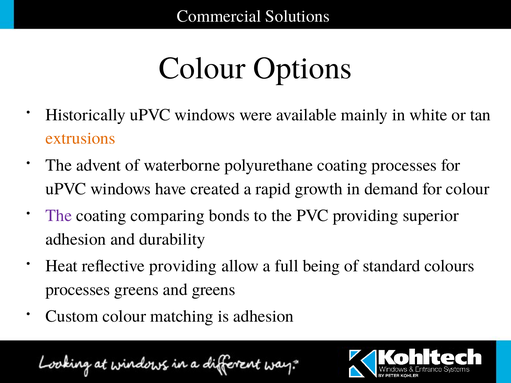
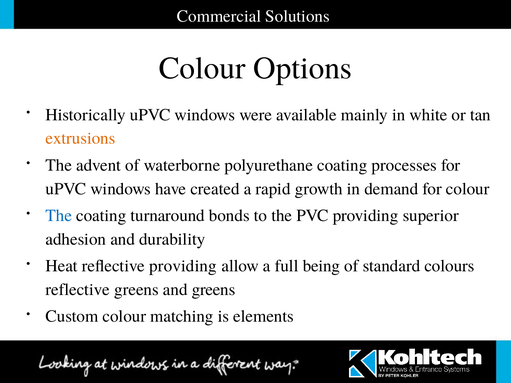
The colour: purple -> blue (59, 216)
comparing: comparing -> turnaround (168, 216)
processes: processes -> reflective (78, 290)
is adhesion: adhesion -> elements (264, 317)
